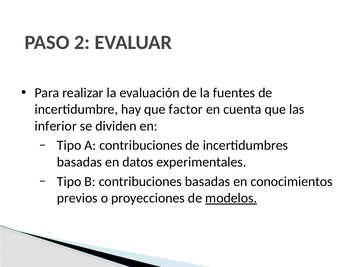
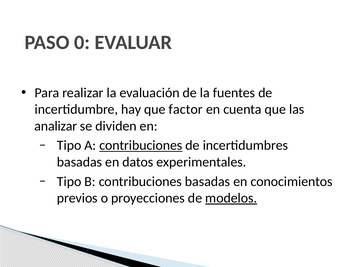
2: 2 -> 0 (82, 42)
inferior: inferior -> analizar (56, 126)
contribuciones underline: none -> present (141, 145)
